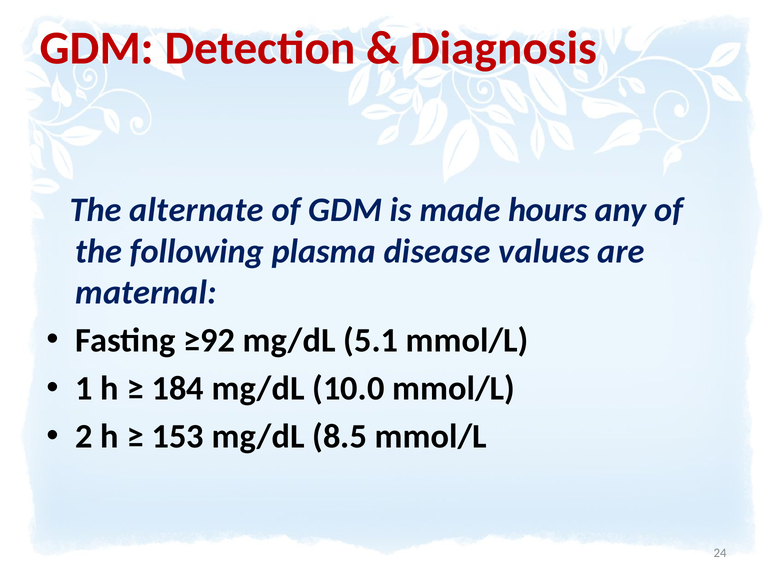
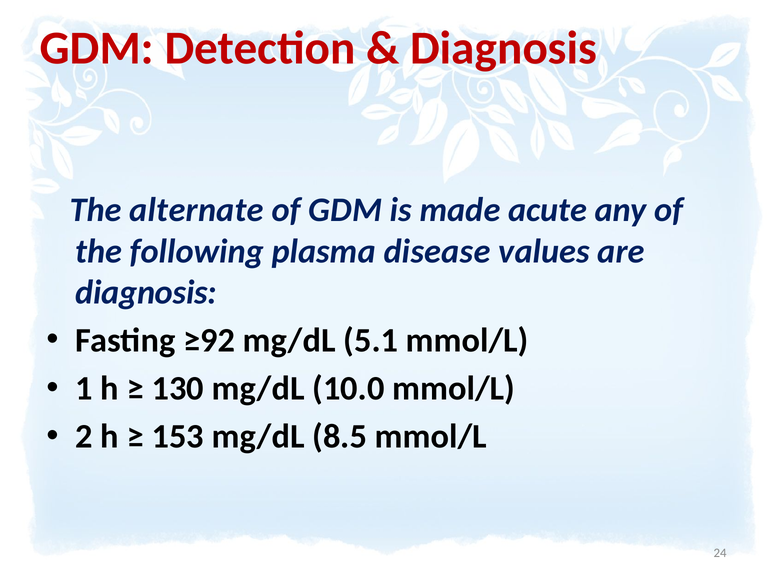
hours: hours -> acute (548, 210)
maternal: maternal -> diagnosis (146, 293)
184: 184 -> 130 (178, 389)
